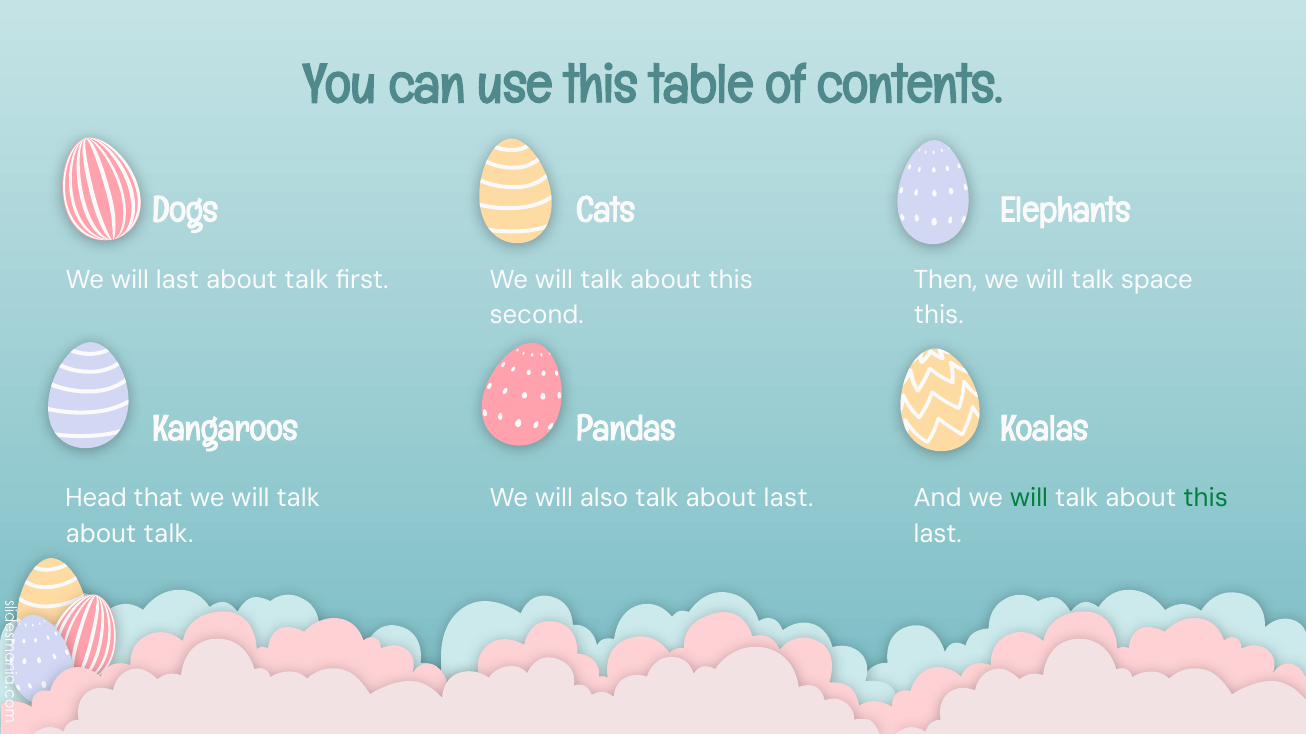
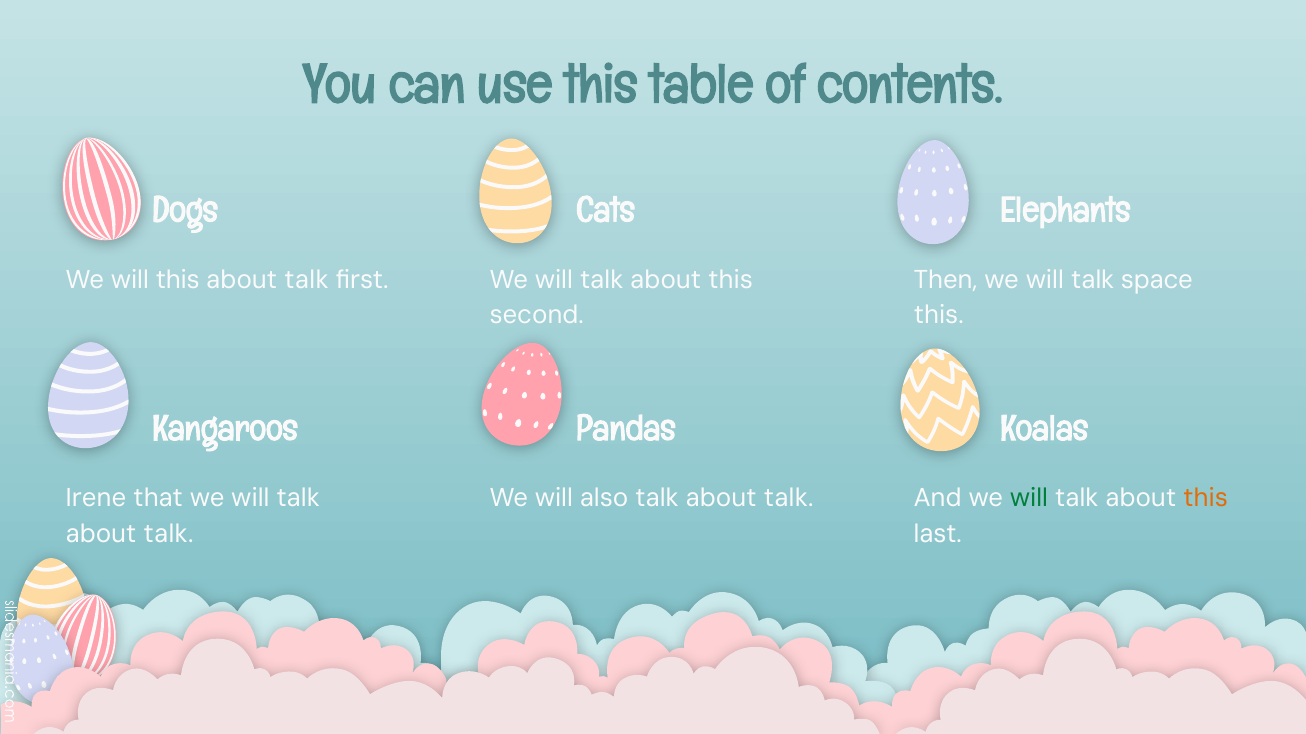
will last: last -> this (178, 280)
Head: Head -> Irene (96, 498)
also talk about last: last -> talk (788, 498)
this colour: green -> orange (1206, 498)
